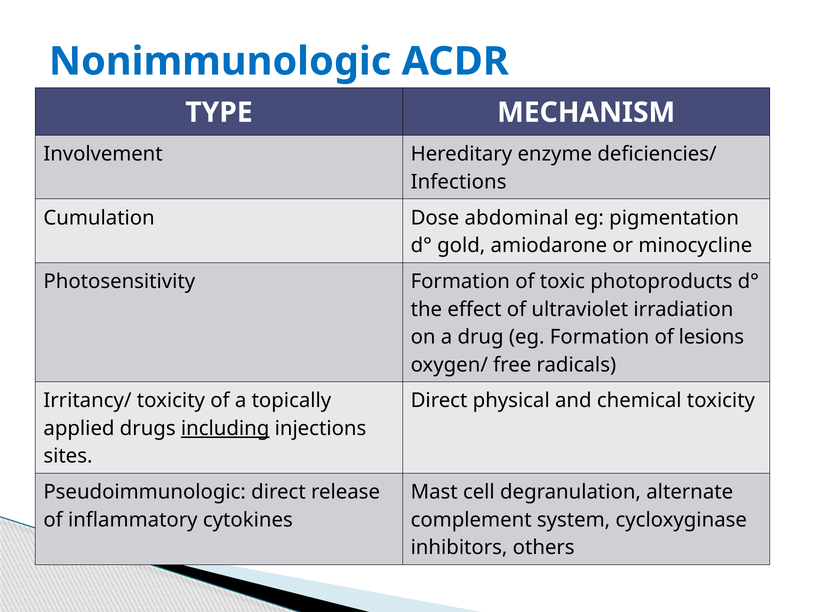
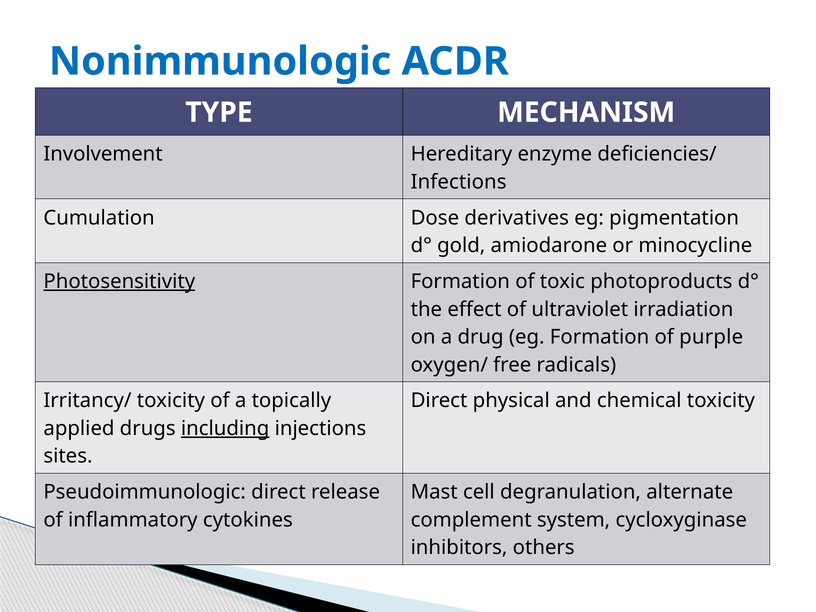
abdominal: abdominal -> derivatives (517, 218)
Photosensitivity underline: none -> present (119, 282)
lesions: lesions -> purple (711, 337)
